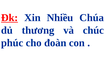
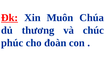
Nhiều: Nhiều -> Muôn (60, 18)
